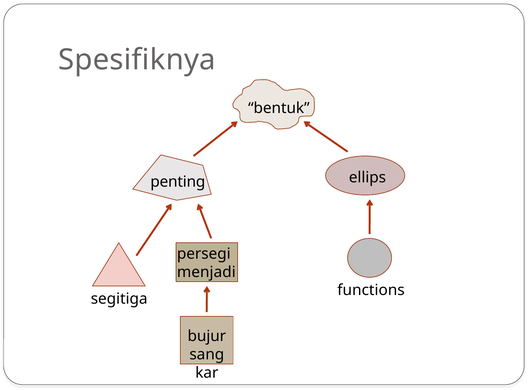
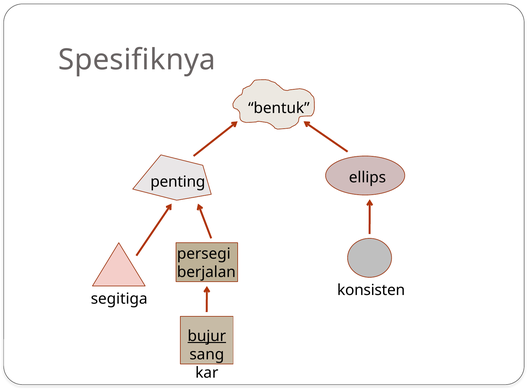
menjadi: menjadi -> berjalan (206, 272)
functions: functions -> konsisten (371, 290)
bujur underline: none -> present (207, 336)
